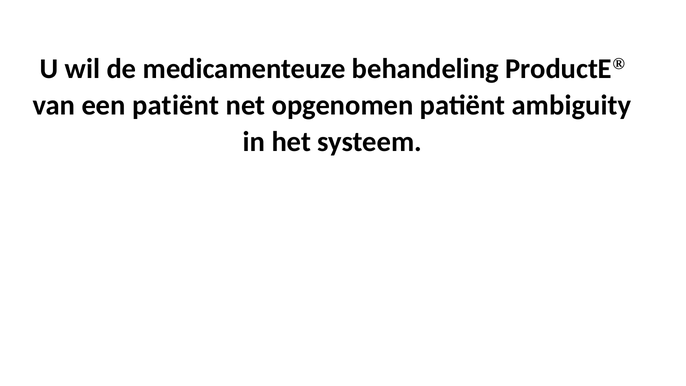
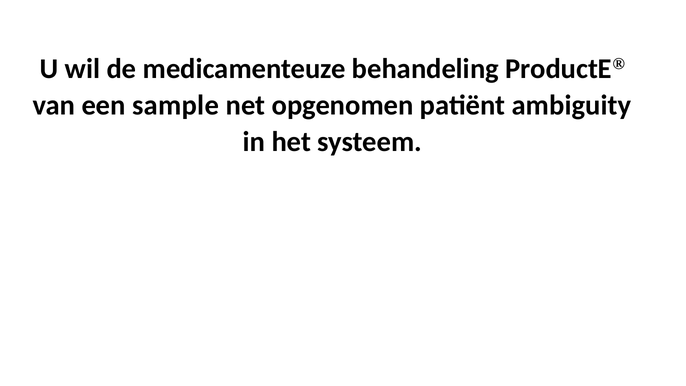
een patiënt: patiënt -> sample (176, 105)
